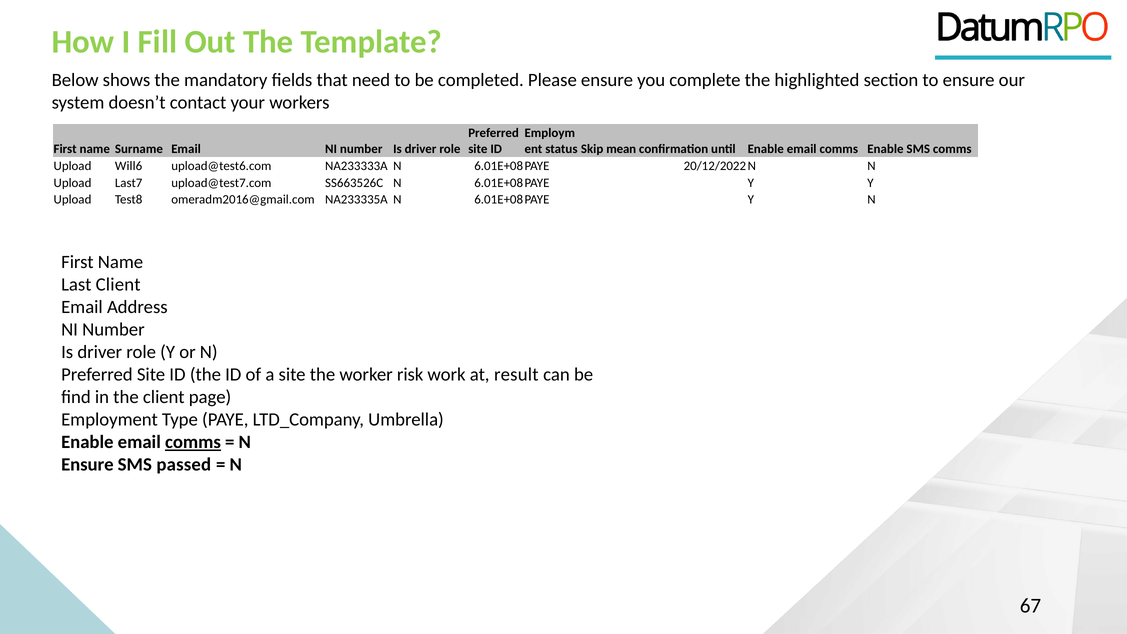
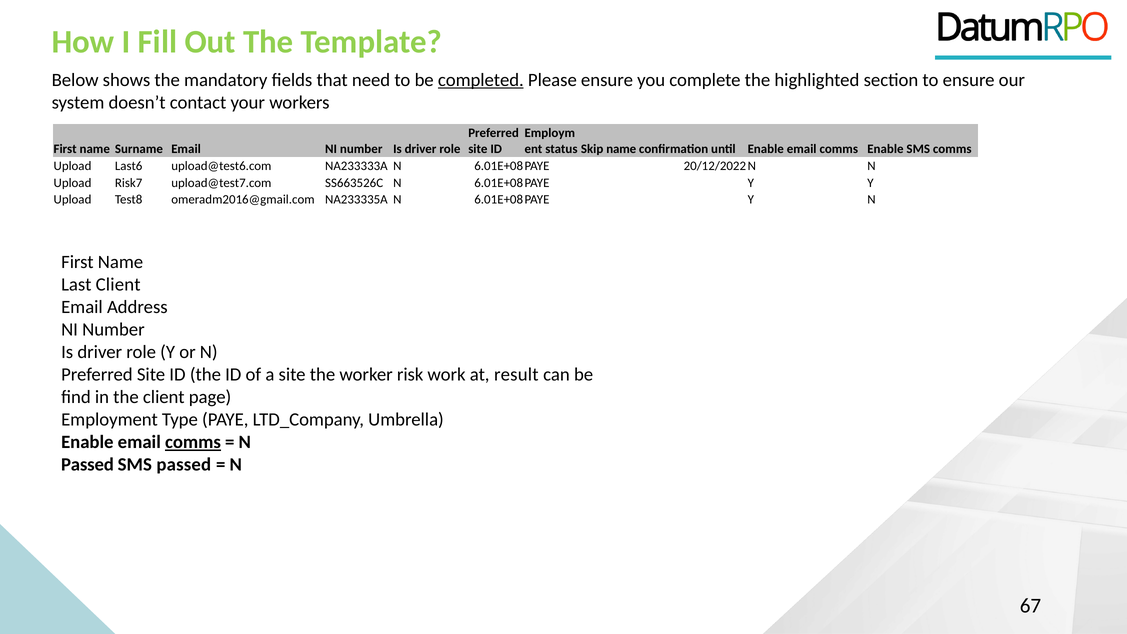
completed underline: none -> present (481, 80)
Skip mean: mean -> name (621, 149)
Will6: Will6 -> Last6 (129, 166)
Last7: Last7 -> Risk7 (129, 183)
Ensure: Ensure -> Passed (87, 465)
